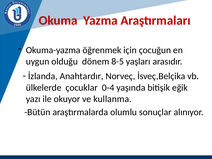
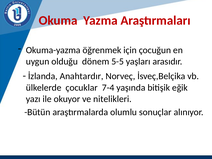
8-5: 8-5 -> 5-5 (118, 61)
0-4: 0-4 -> 7-4 (108, 88)
kullanma: kullanma -> nitelikleri (112, 99)
